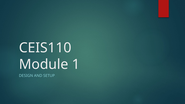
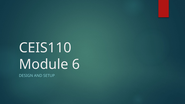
1: 1 -> 6 (76, 64)
